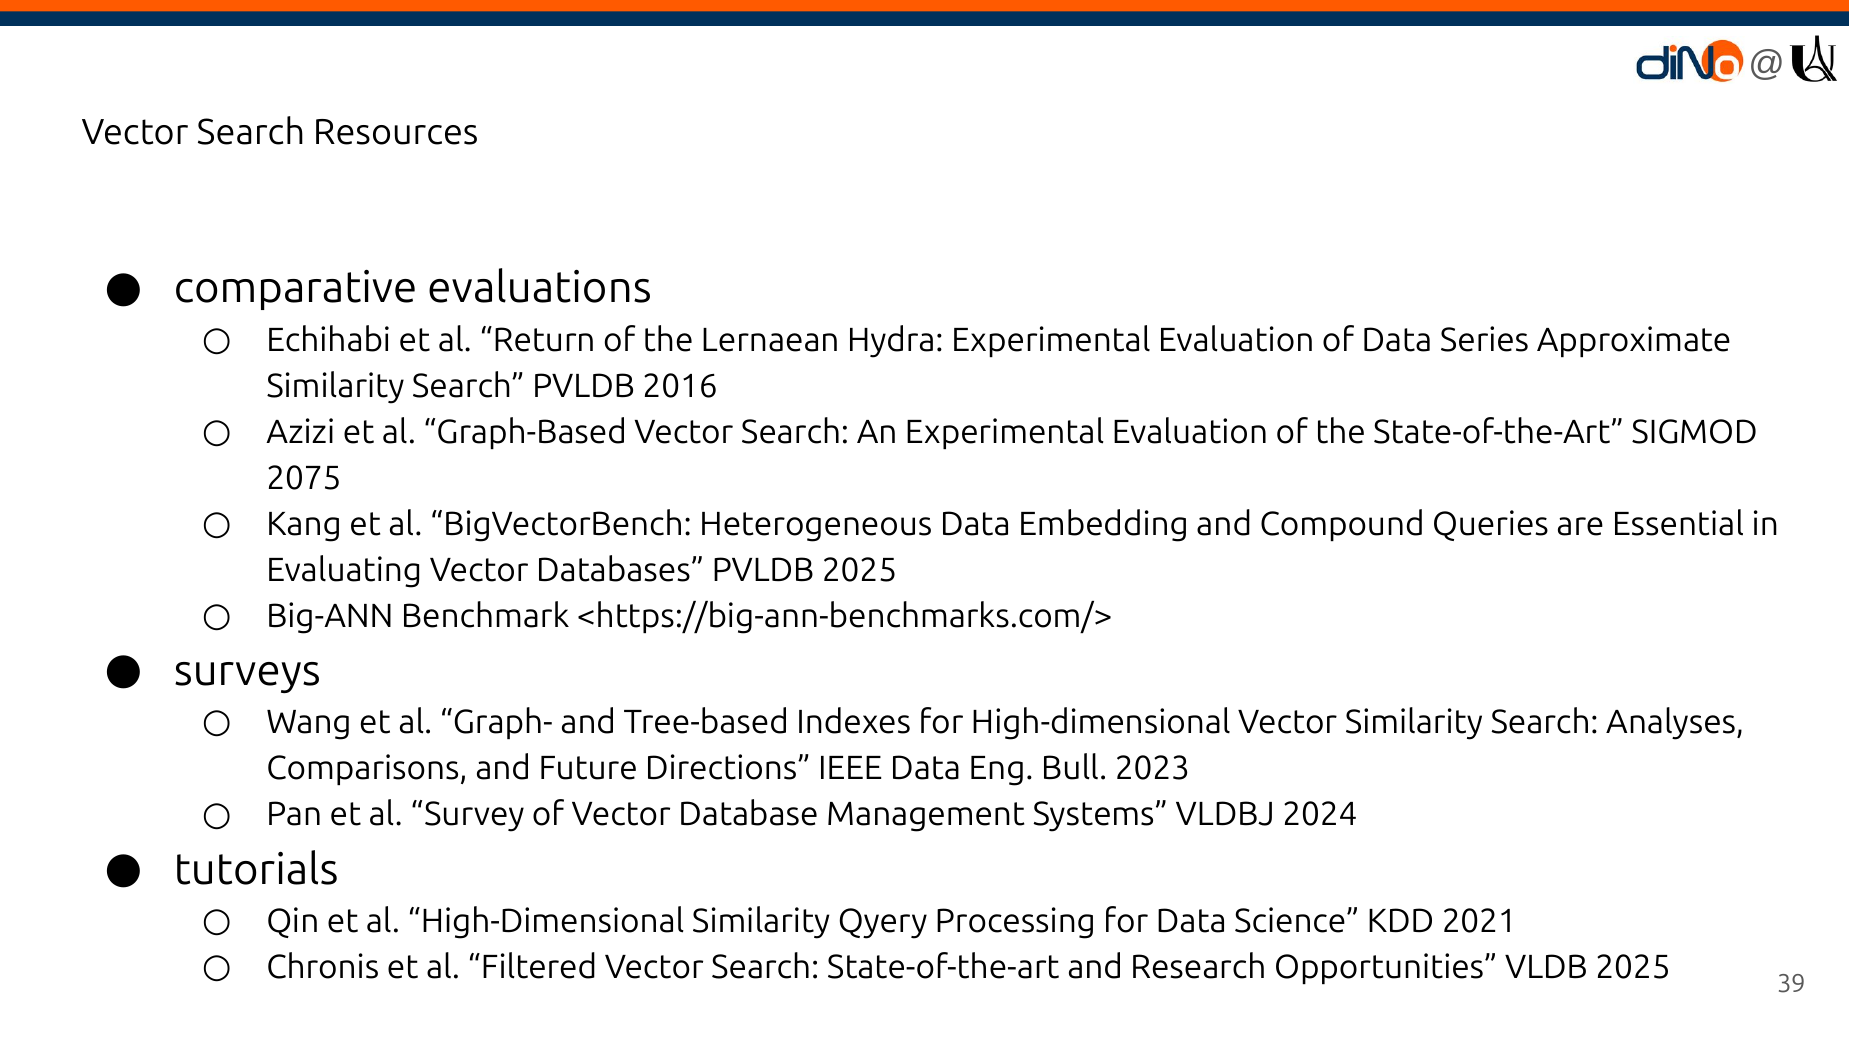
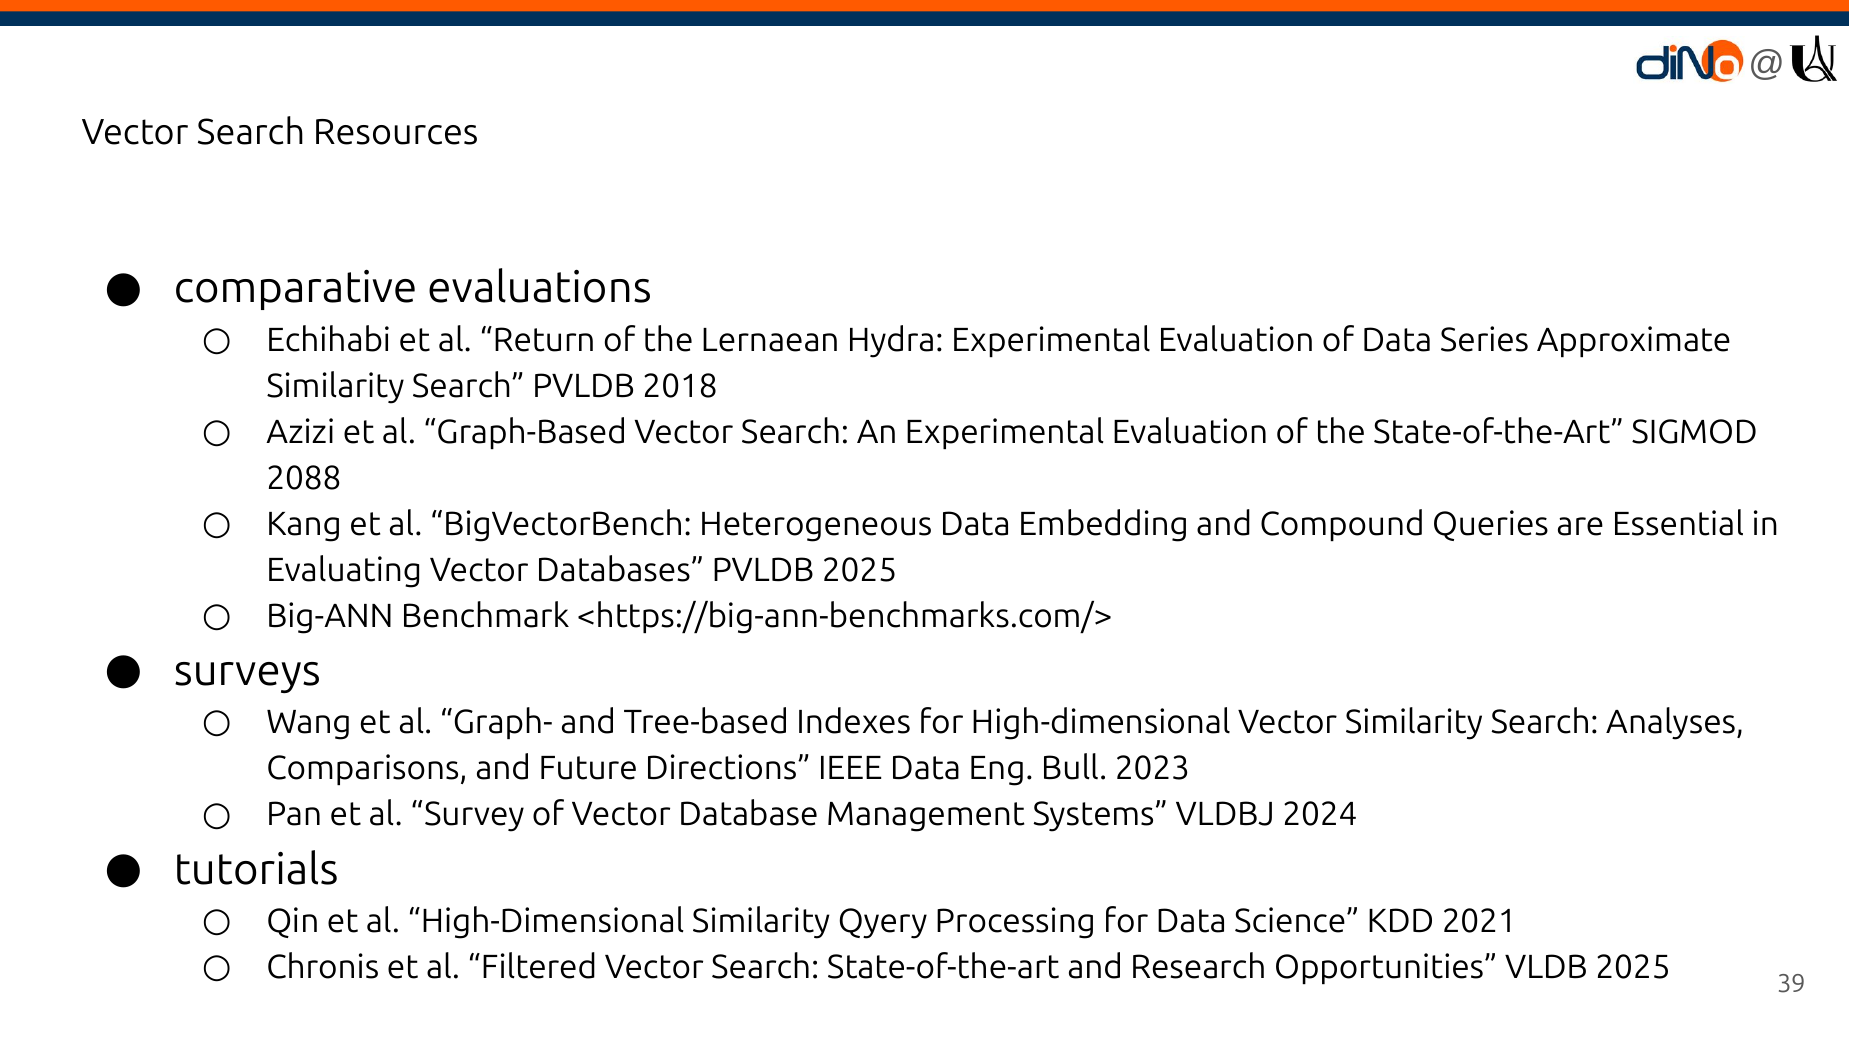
2016: 2016 -> 2018 (680, 386)
2075: 2075 -> 2088 (304, 478)
